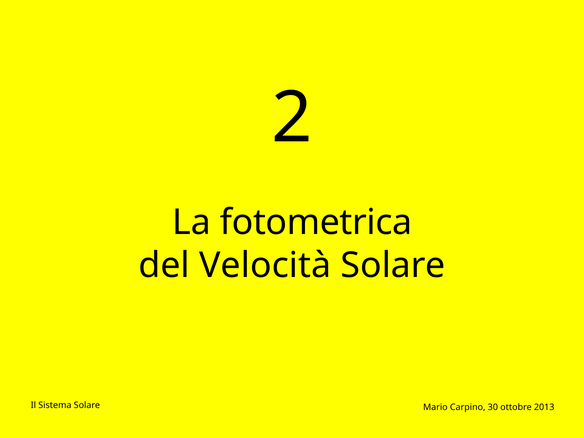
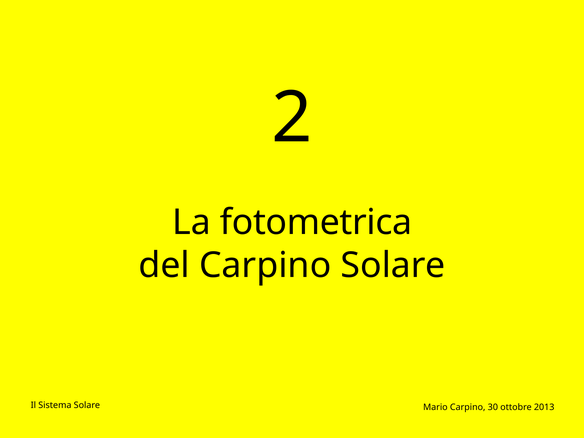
del Velocità: Velocità -> Carpino (265, 265)
